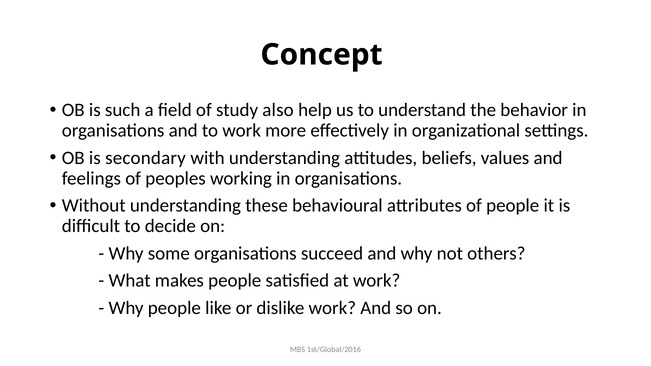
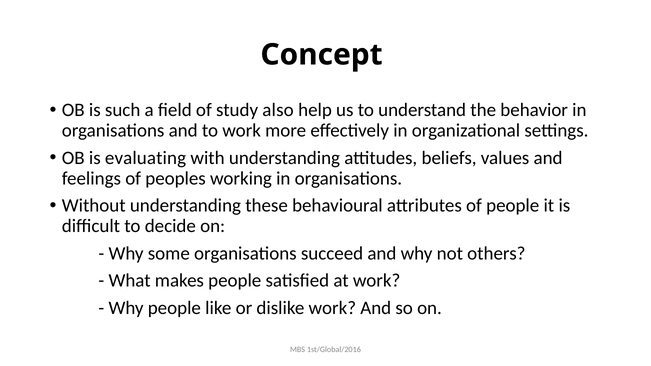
secondary: secondary -> evaluating (146, 158)
